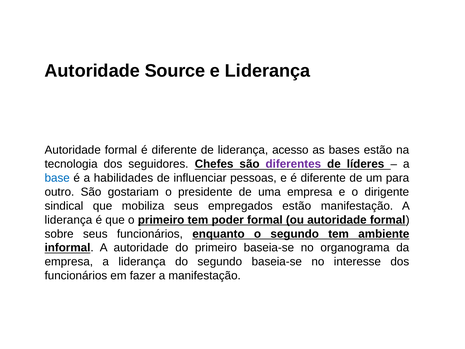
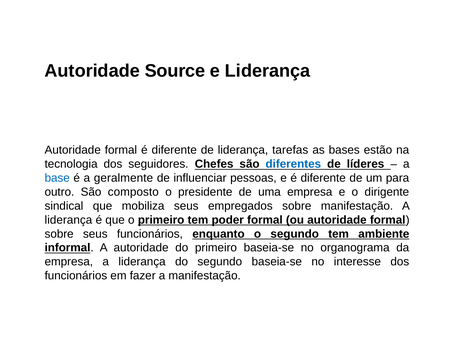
acesso: acesso -> tarefas (290, 150)
diferentes colour: purple -> blue (293, 164)
habilidades: habilidades -> geralmente (123, 178)
gostariam: gostariam -> composto (133, 192)
empregados estão: estão -> sobre (297, 206)
